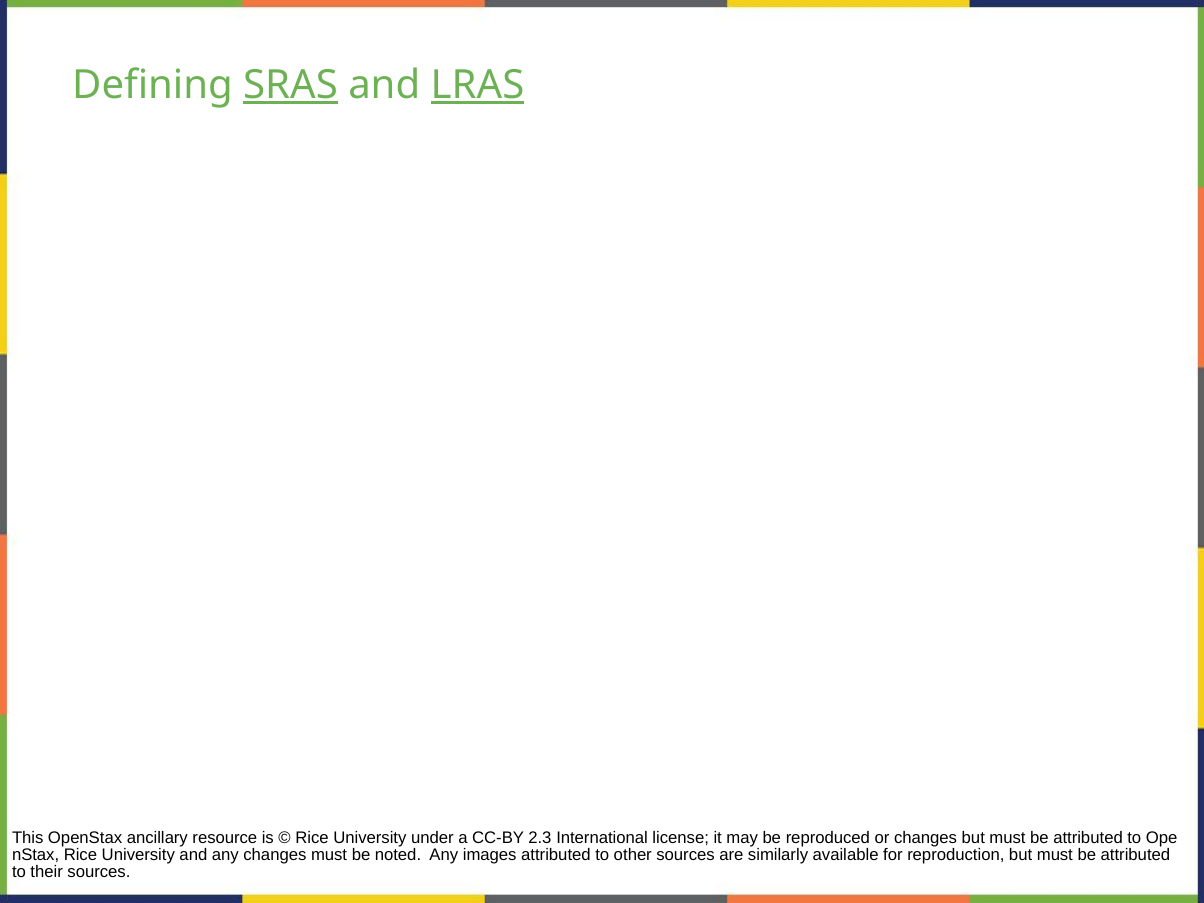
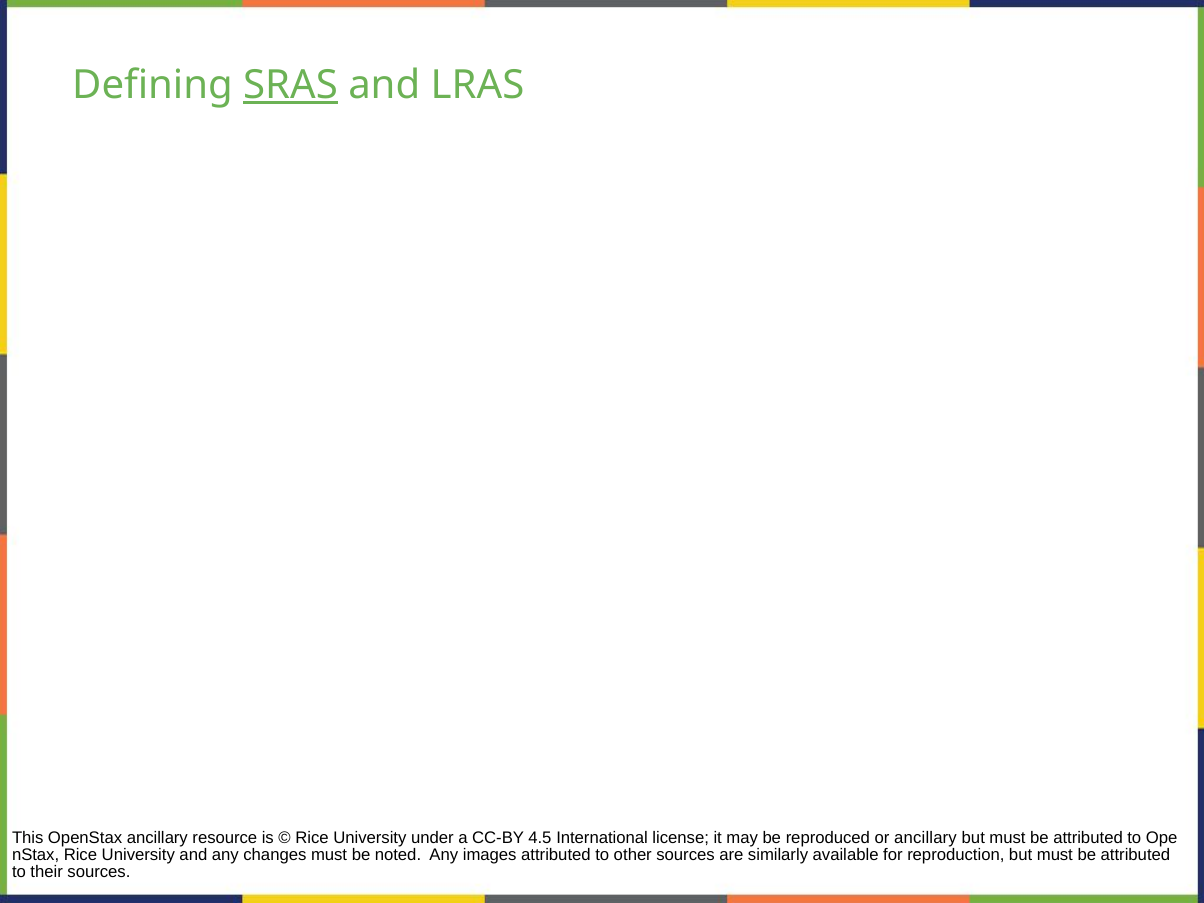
LRAS underline: present -> none (478, 85)
2.3: 2.3 -> 4.5 (540, 838)
or changes: changes -> ancillary (926, 838)
